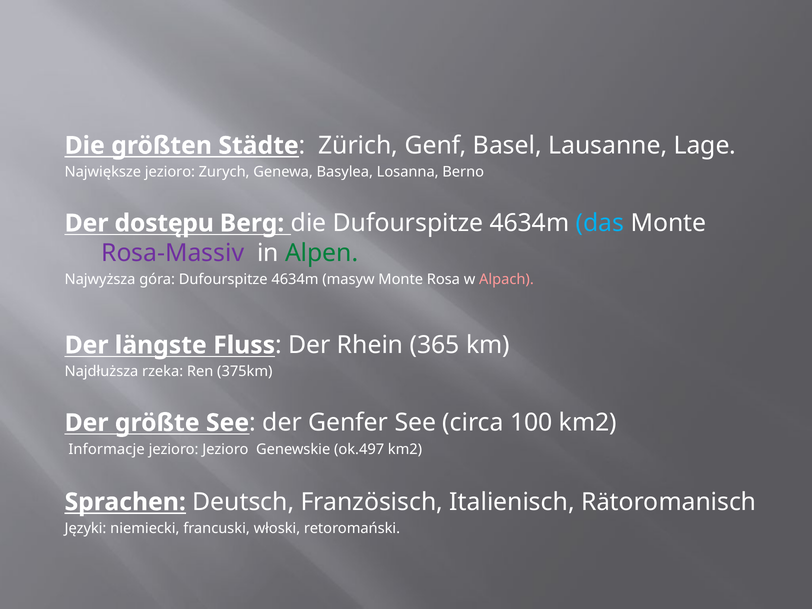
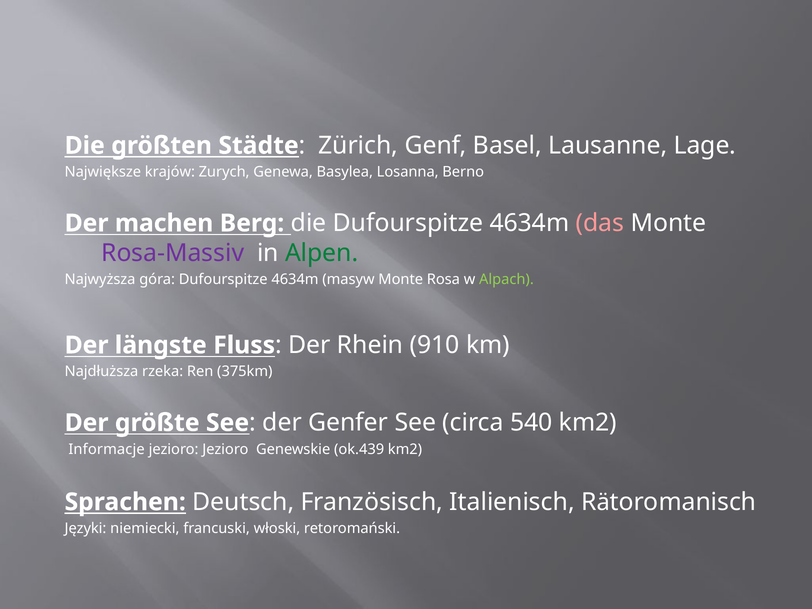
Największe jezioro: jezioro -> krajów (170, 172)
dostępu: dostępu -> machen (164, 223)
das colour: light blue -> pink (600, 223)
Alpach colour: pink -> light green (506, 279)
365: 365 -> 910 (435, 345)
100: 100 -> 540 (531, 423)
ok.497: ok.497 -> ok.439 (359, 449)
